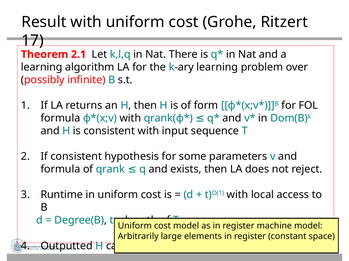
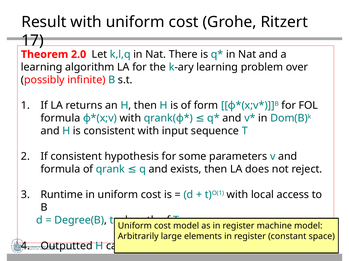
2.1: 2.1 -> 2.0 (79, 55)
